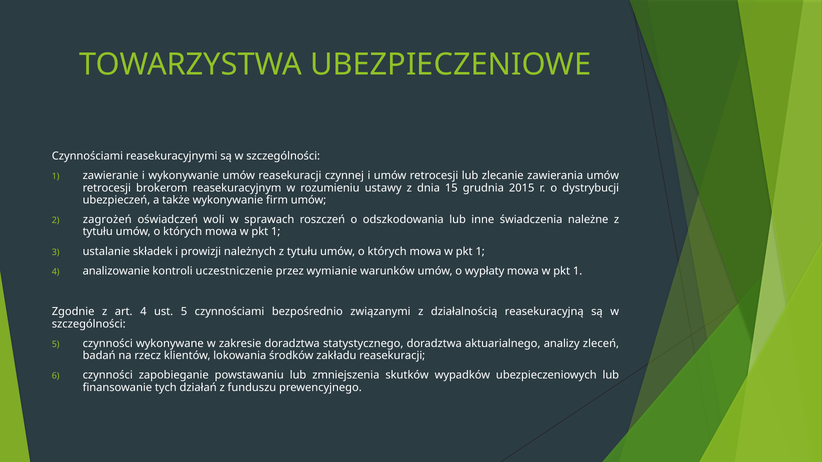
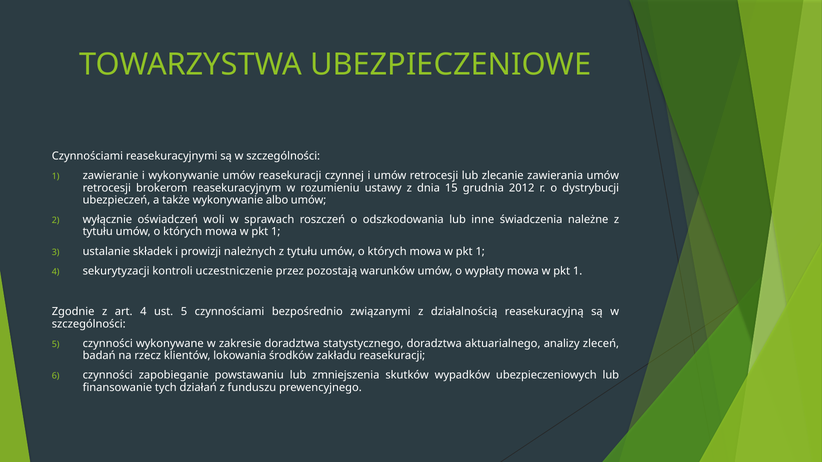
2015: 2015 -> 2012 (522, 188)
firm: firm -> albo (277, 200)
zagrożeń: zagrożeń -> wyłącznie (107, 220)
analizowanie: analizowanie -> sekurytyzacji (116, 271)
wymianie: wymianie -> pozostają (332, 271)
